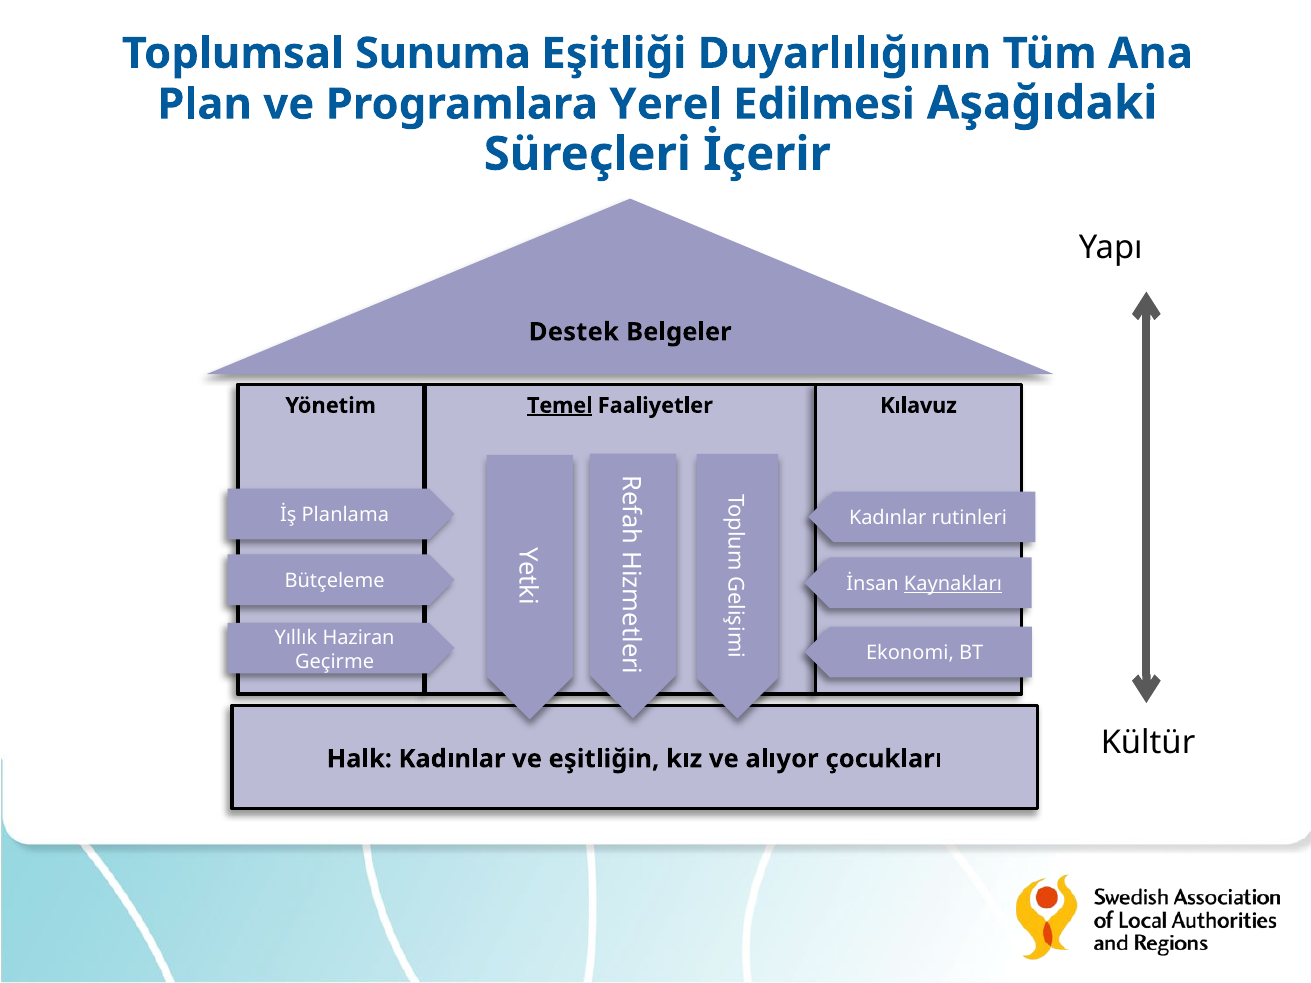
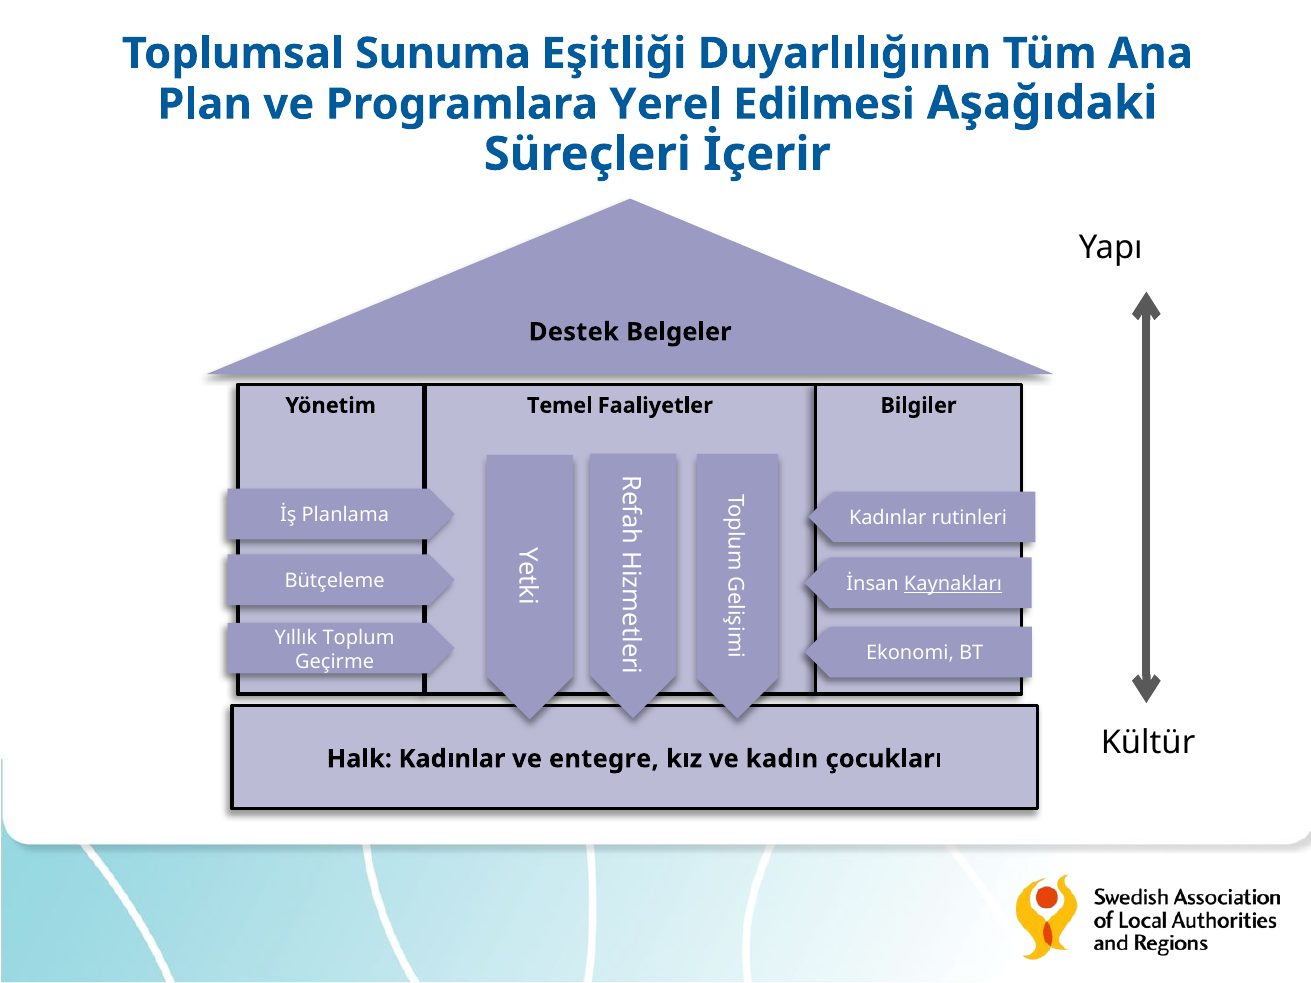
Temel underline: present -> none (560, 406)
Kılavuz: Kılavuz -> Bilgiler (918, 406)
Haziran: Haziran -> Toplum (359, 638)
eşitliğin: eşitliğin -> entegre (604, 759)
alıyor: alıyor -> kadın (782, 759)
